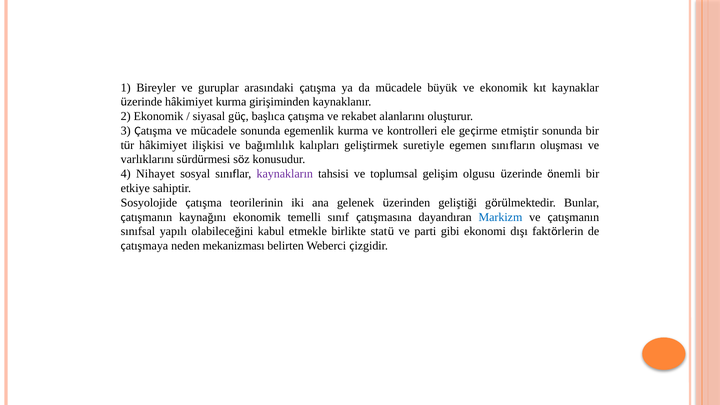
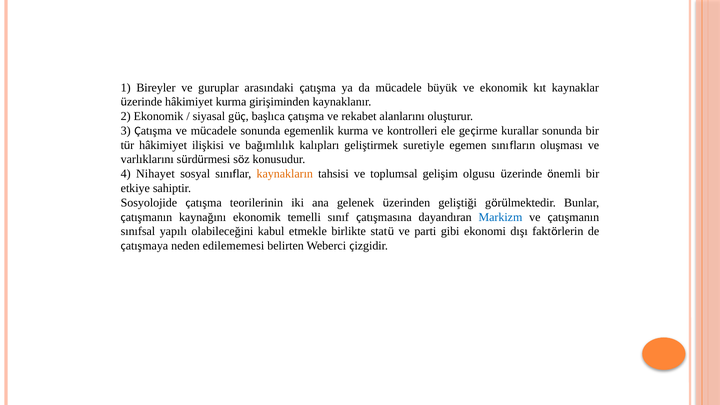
etmiştir: etmiştir -> kurallar (520, 131)
kaynakların colour: purple -> orange (285, 174)
mekanizması: mekanizması -> edilememesi (233, 246)
